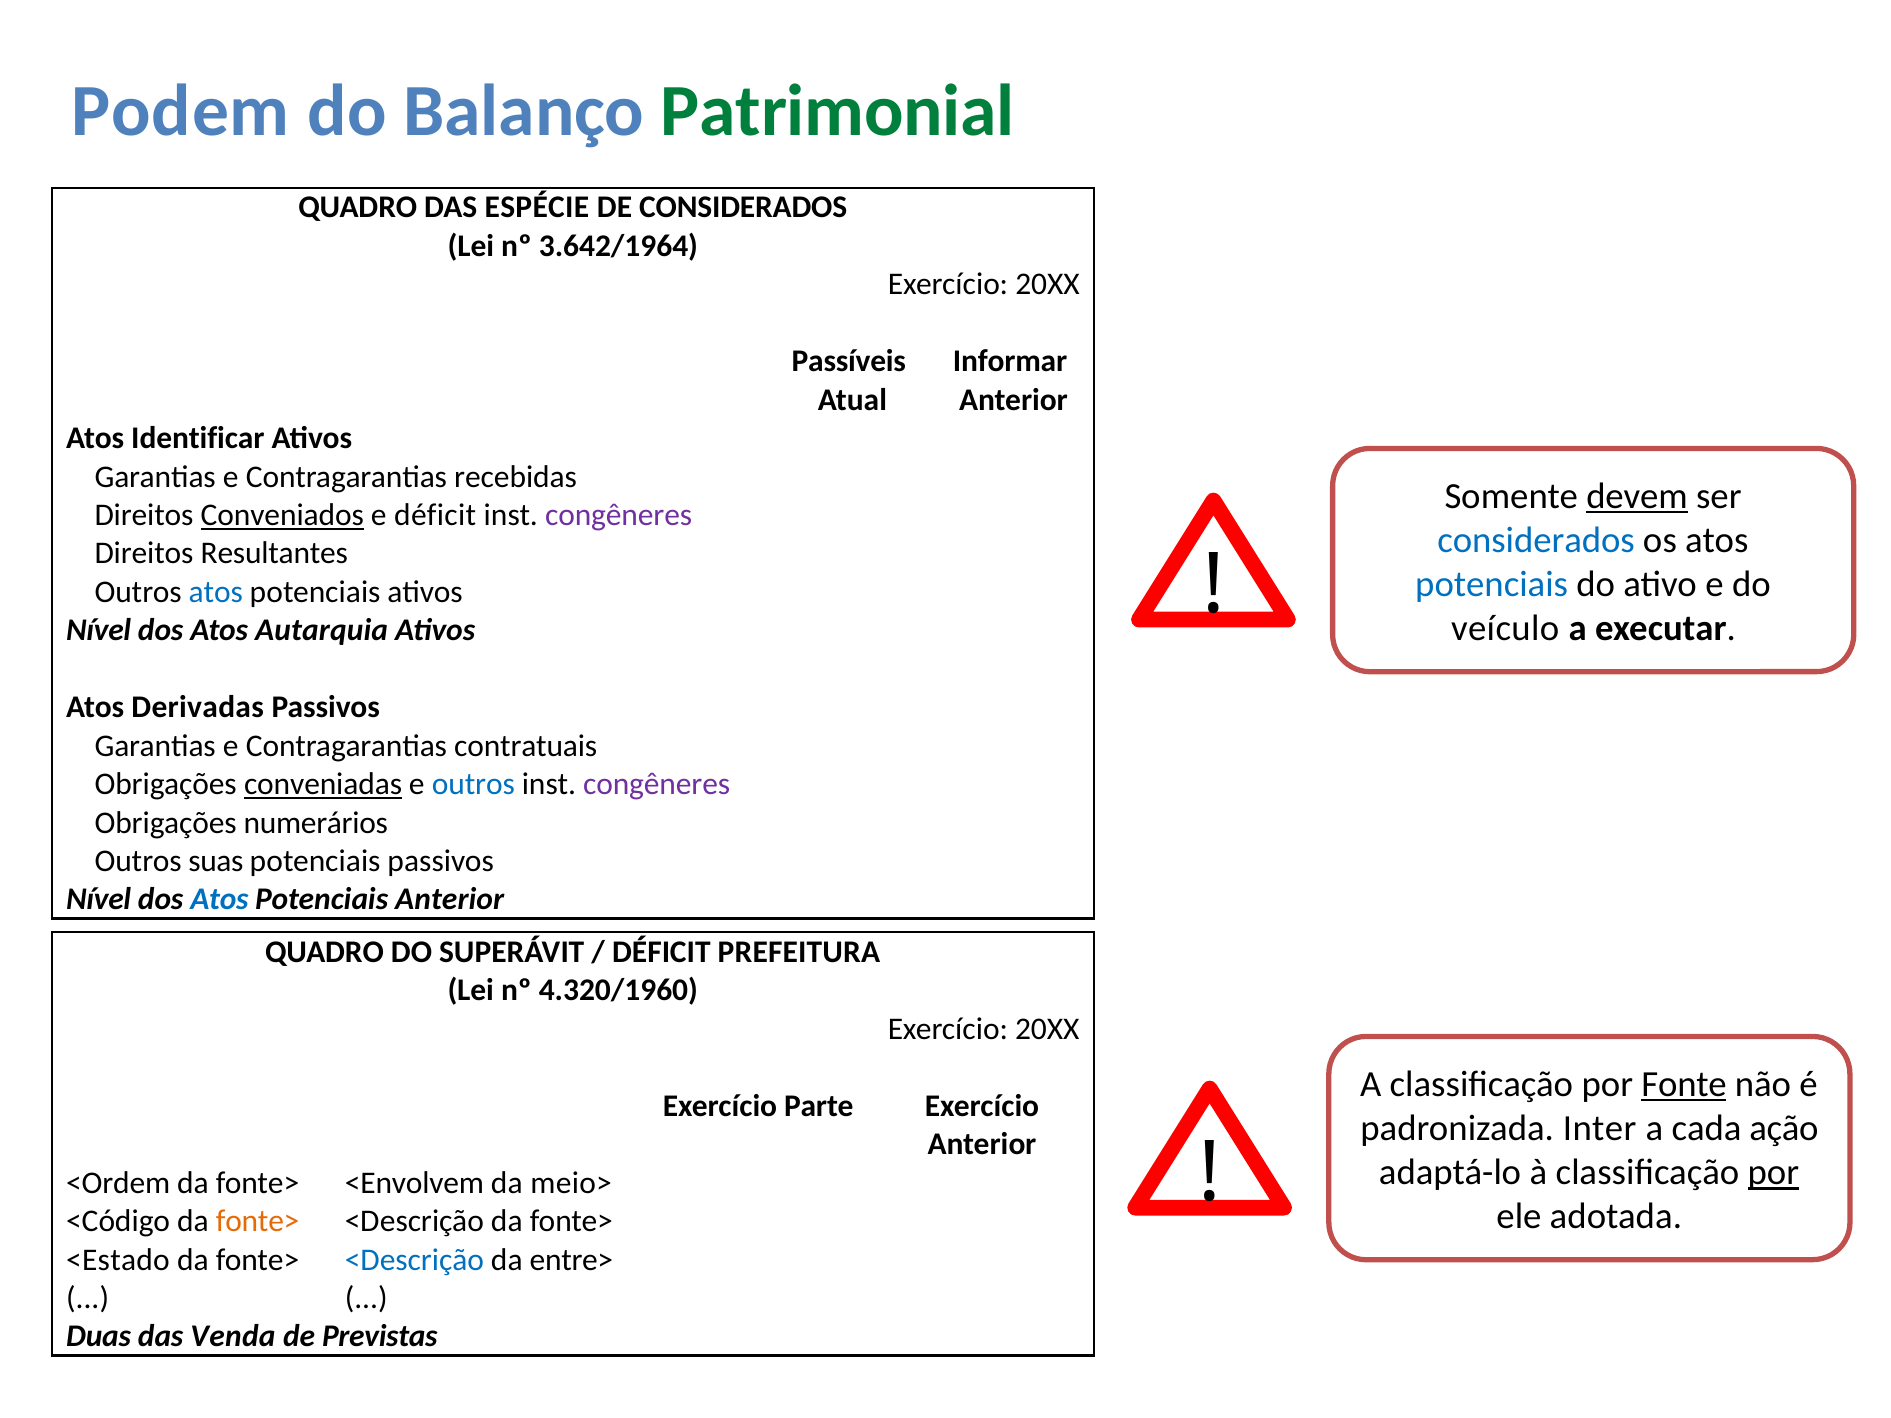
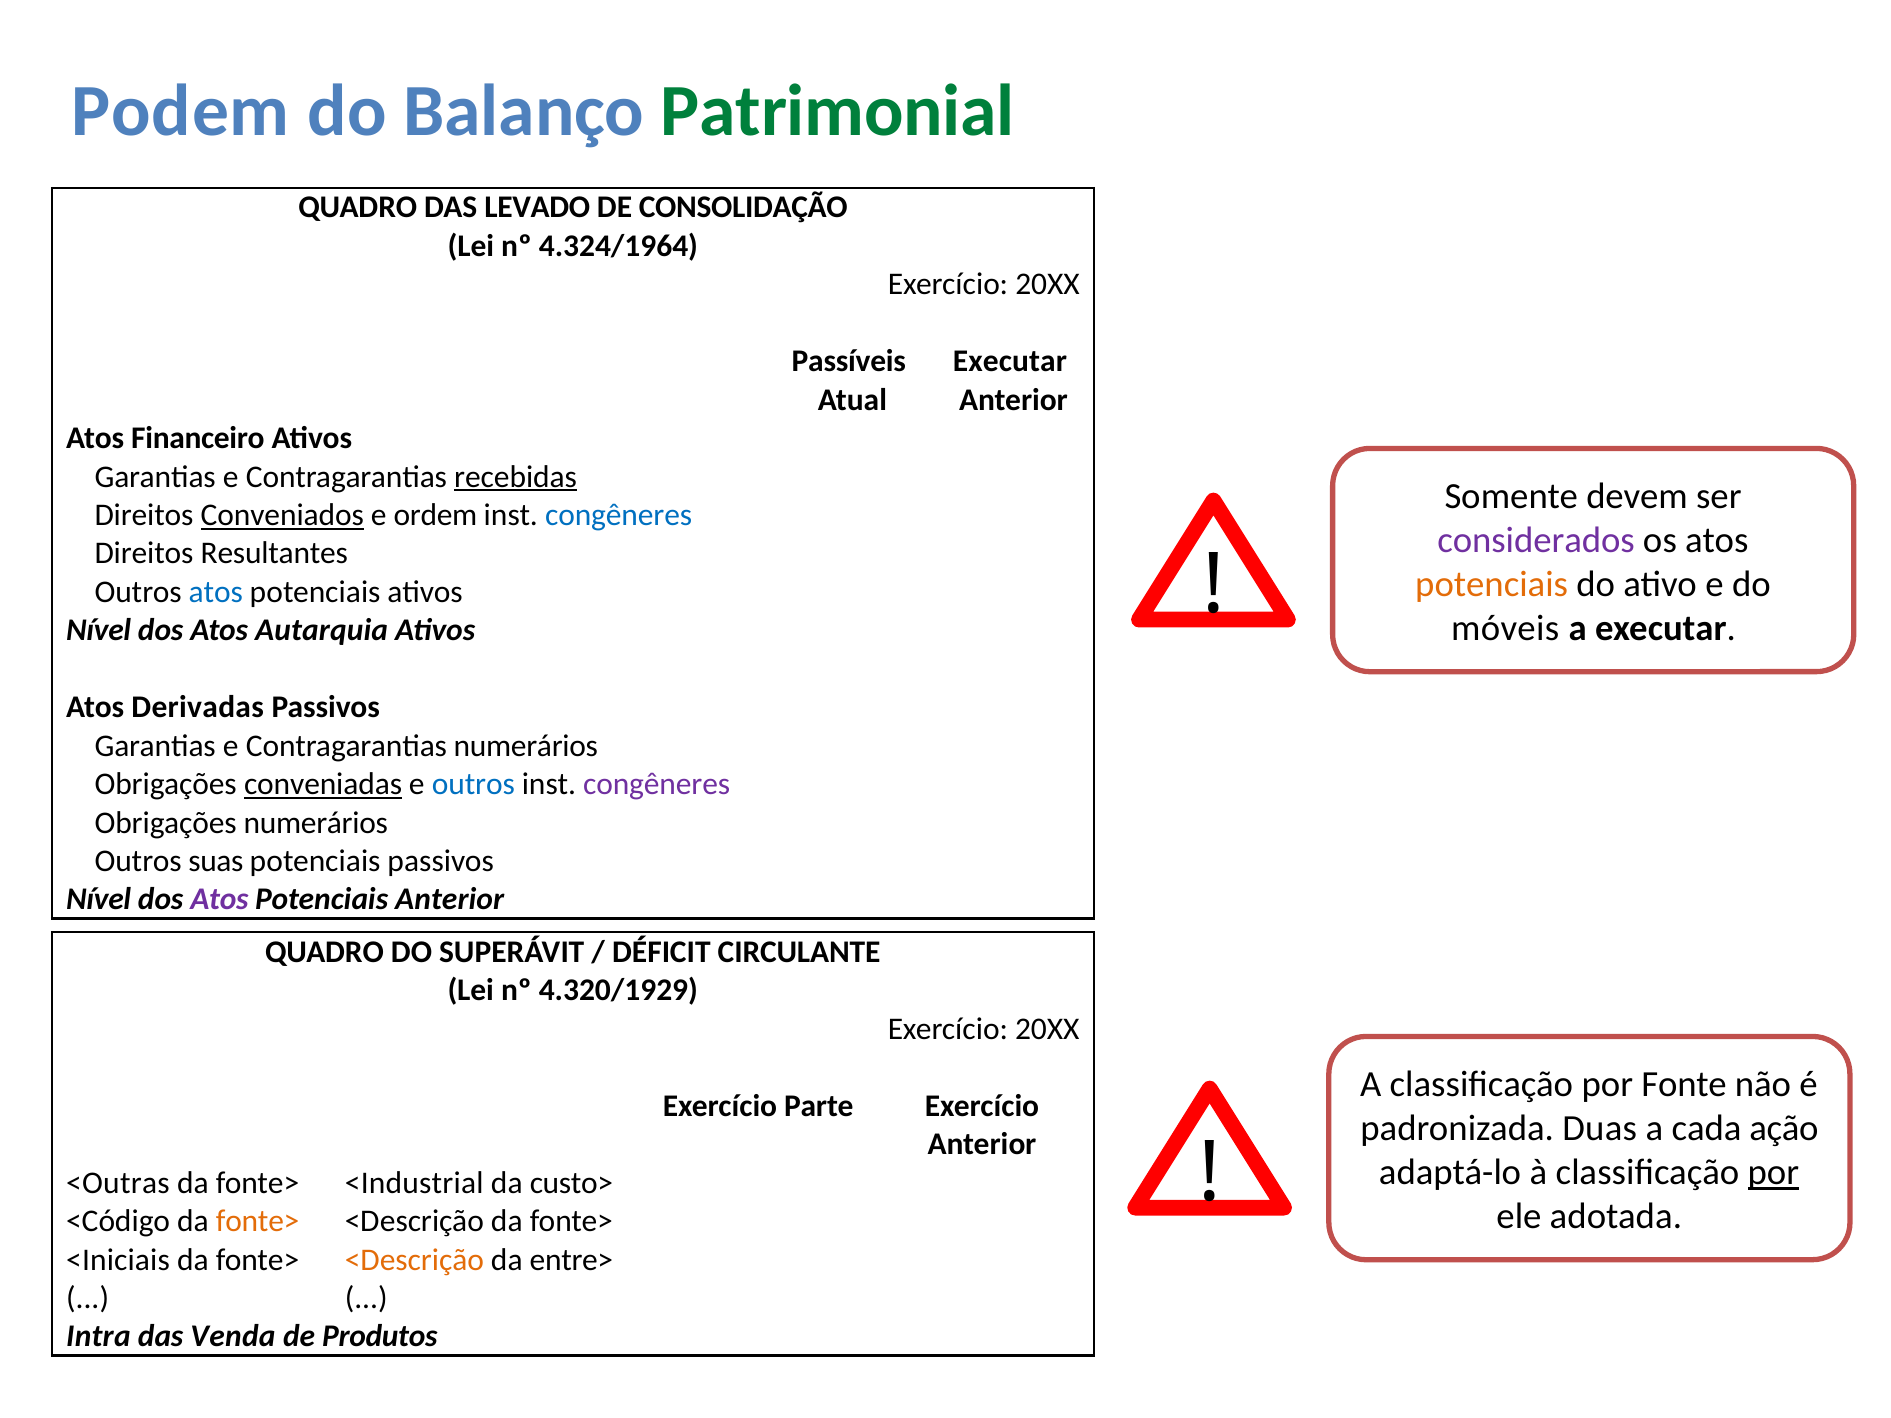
ESPÉCIE: ESPÉCIE -> LEVADO (537, 207)
DE CONSIDERADOS: CONSIDERADOS -> CONSOLIDAÇÃO (743, 207)
3.642/1964: 3.642/1964 -> 4.324/1964 (618, 246)
Informar: Informar -> Executar (1010, 361)
Identificar: Identificar -> Financeiro (198, 438)
recebidas underline: none -> present (516, 477)
devem underline: present -> none (1637, 496)
e déficit: déficit -> ordem (435, 515)
congêneres colour: purple -> blue (619, 515)
considerados colour: blue -> purple (1536, 541)
potenciais colour: blue -> orange (1492, 585)
veículo: veículo -> móveis (1505, 629)
Contragarantias contratuais: contratuais -> numerários (526, 746)
Atos colour: blue -> purple (219, 900)
PREFEITURA: PREFEITURA -> CIRCULANTE (799, 952)
4.320/1960: 4.320/1960 -> 4.320/1929 (618, 990)
Fonte underline: present -> none (1684, 1085)
Inter: Inter -> Duas (1600, 1129)
<Ordem: <Ordem -> <Outras (118, 1183)
<Envolvem: <Envolvem -> <Industrial (414, 1183)
meio>: meio> -> custo> (571, 1183)
<Estado: <Estado -> <Iniciais (118, 1260)
<Descrição colour: blue -> orange (414, 1260)
Duas: Duas -> Intra (98, 1337)
Previstas: Previstas -> Produtos (380, 1337)
